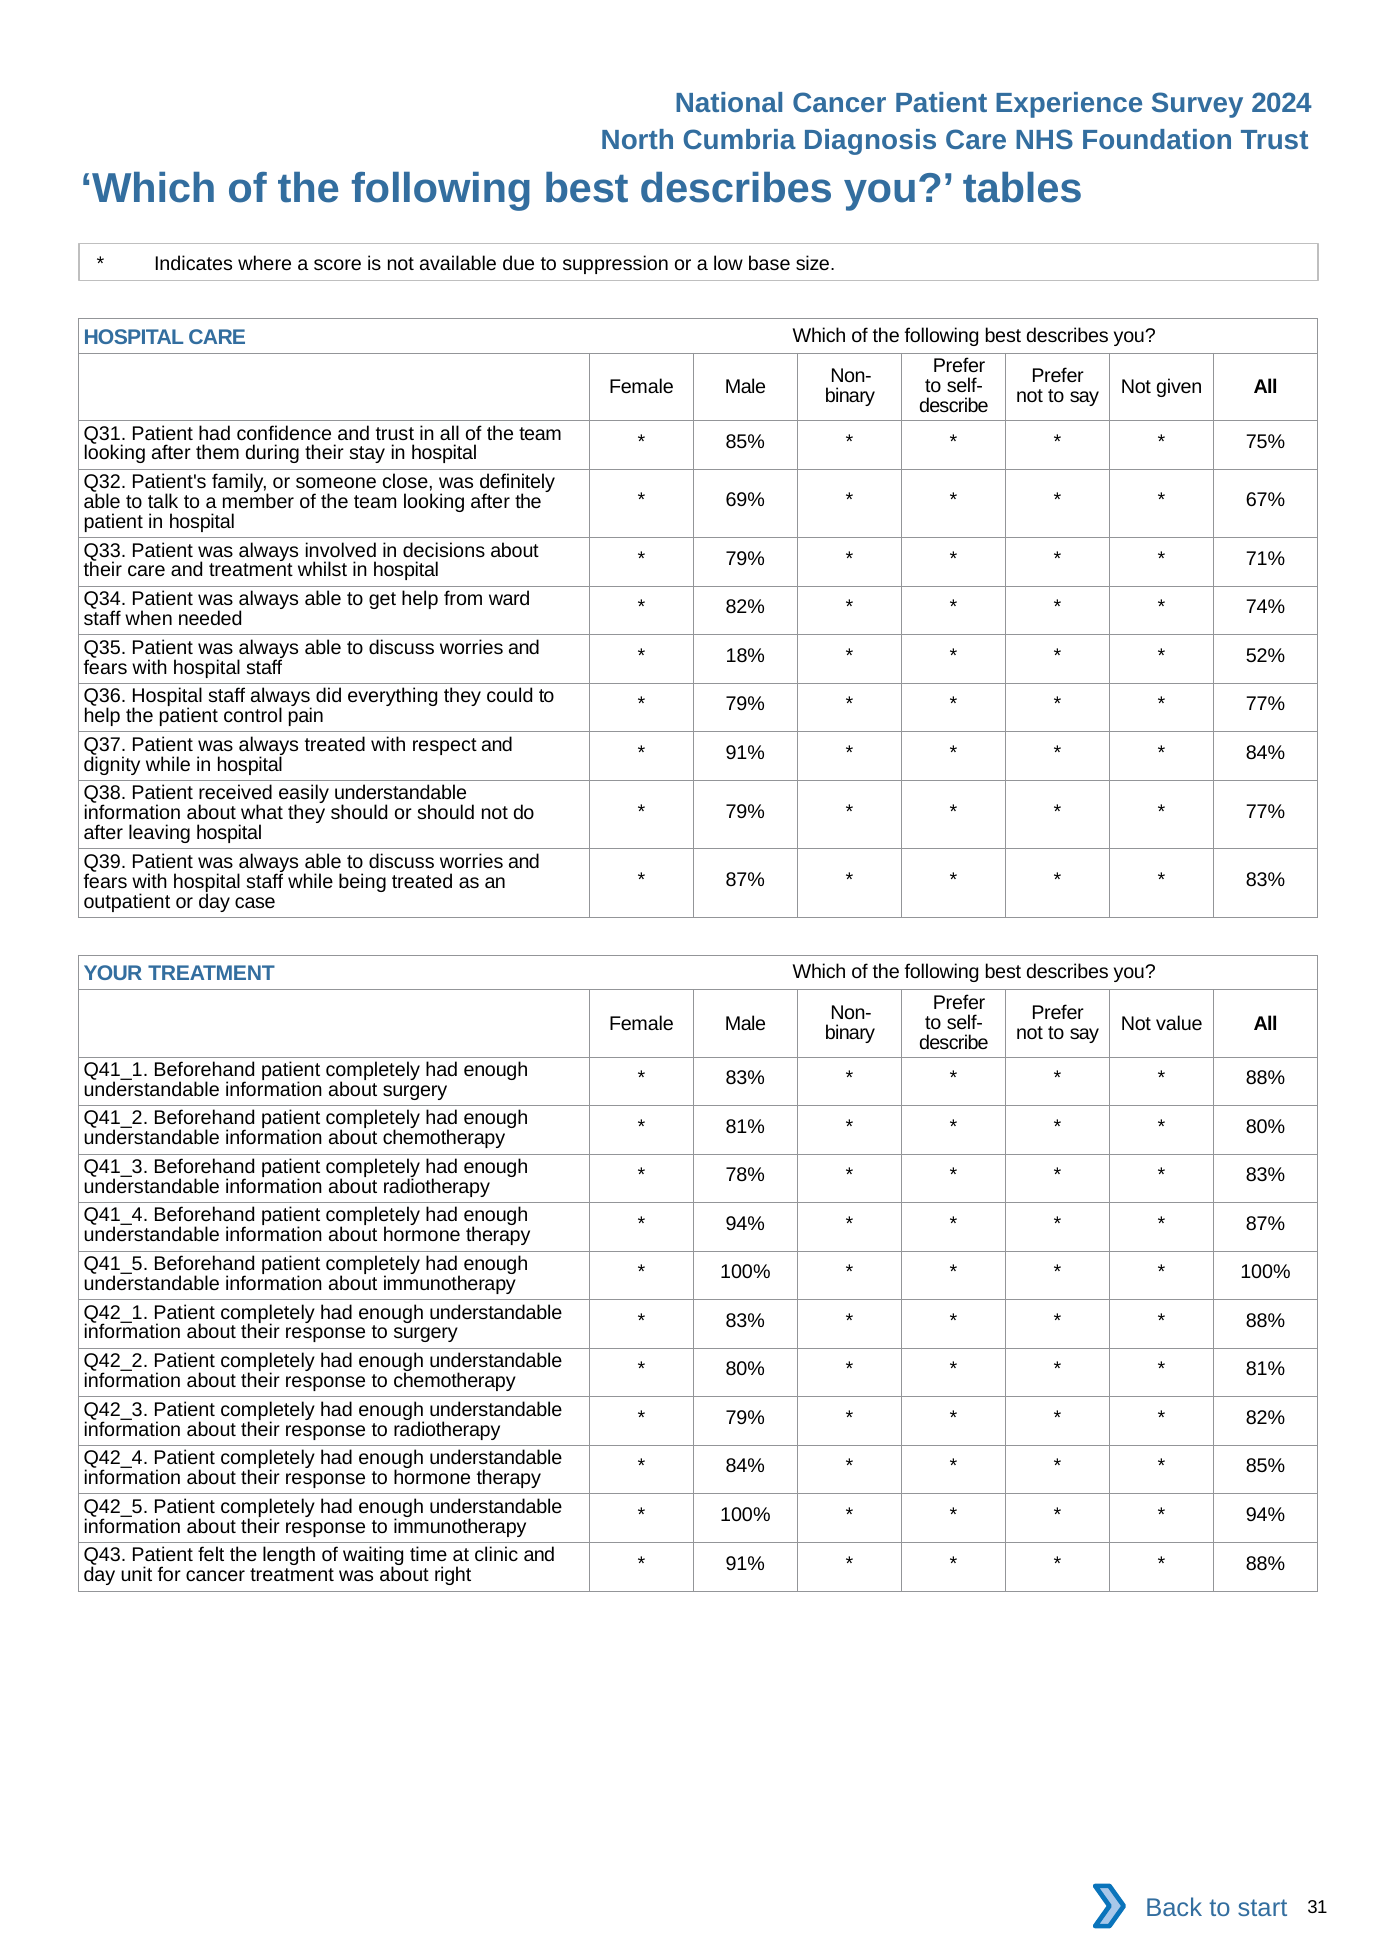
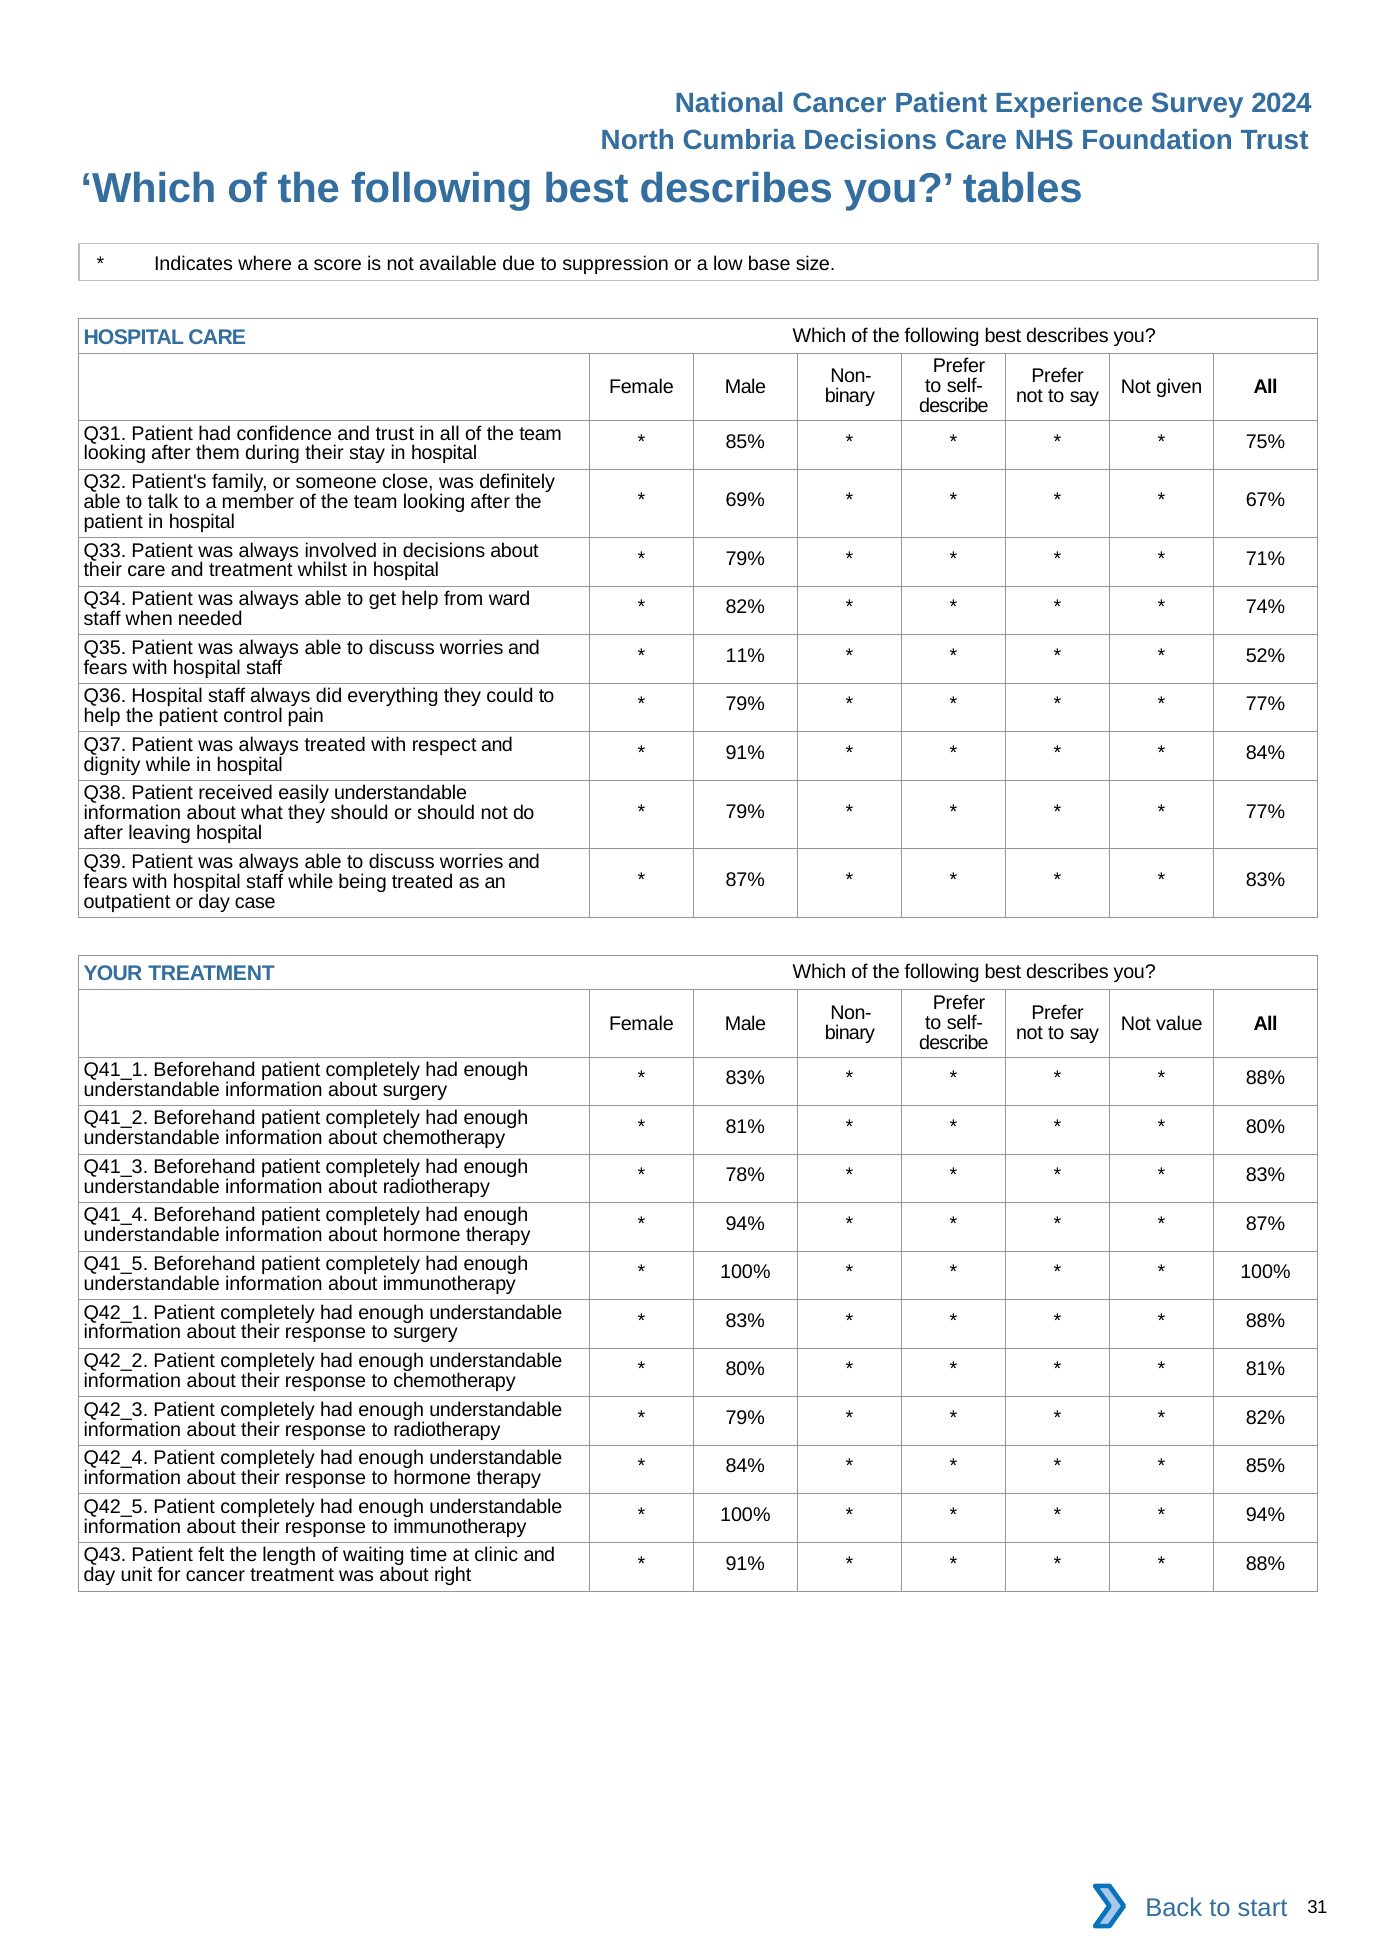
Cumbria Diagnosis: Diagnosis -> Decisions (870, 141)
18%: 18% -> 11% (745, 656)
